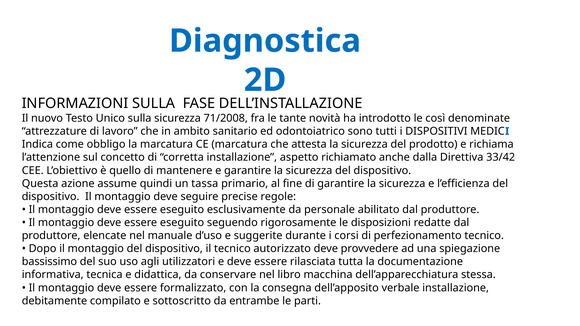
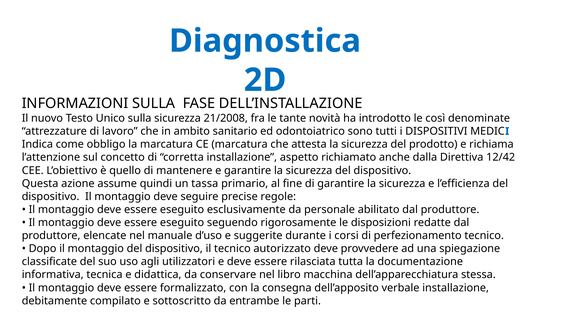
71/2008: 71/2008 -> 21/2008 (226, 118)
33/42: 33/42 -> 12/42 (501, 157)
bassissimo: bassissimo -> classificate (49, 262)
